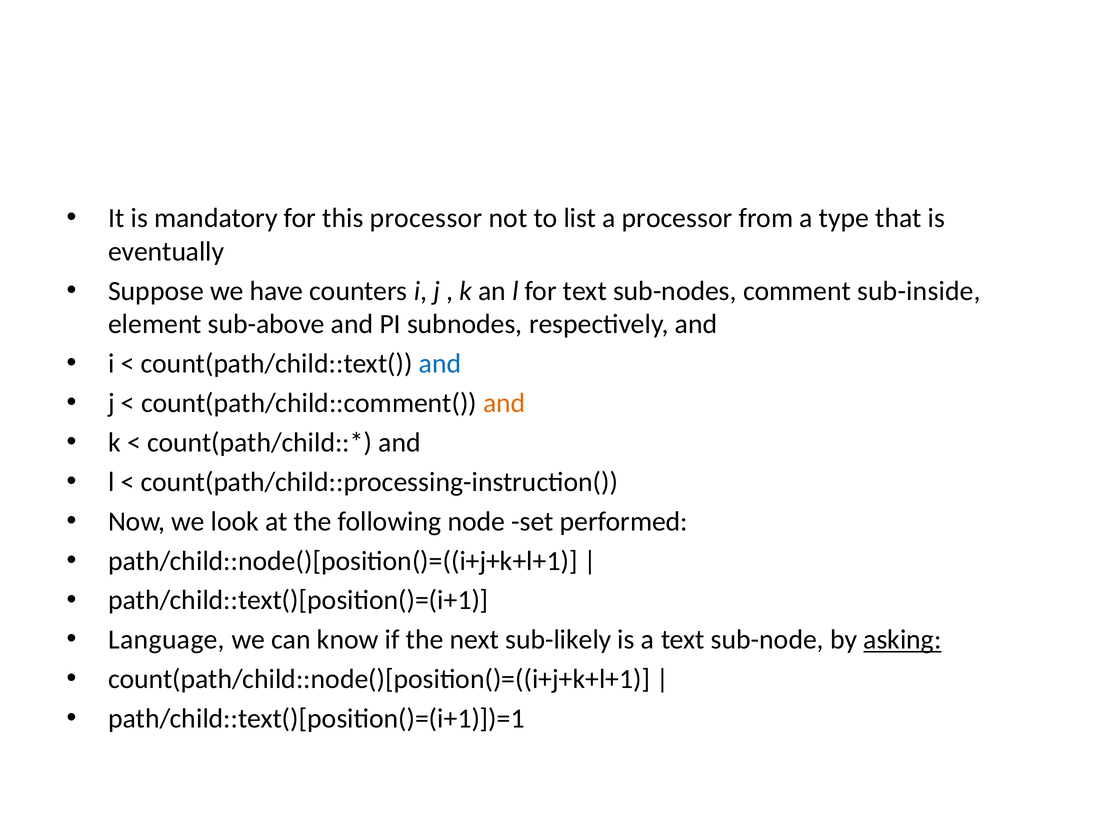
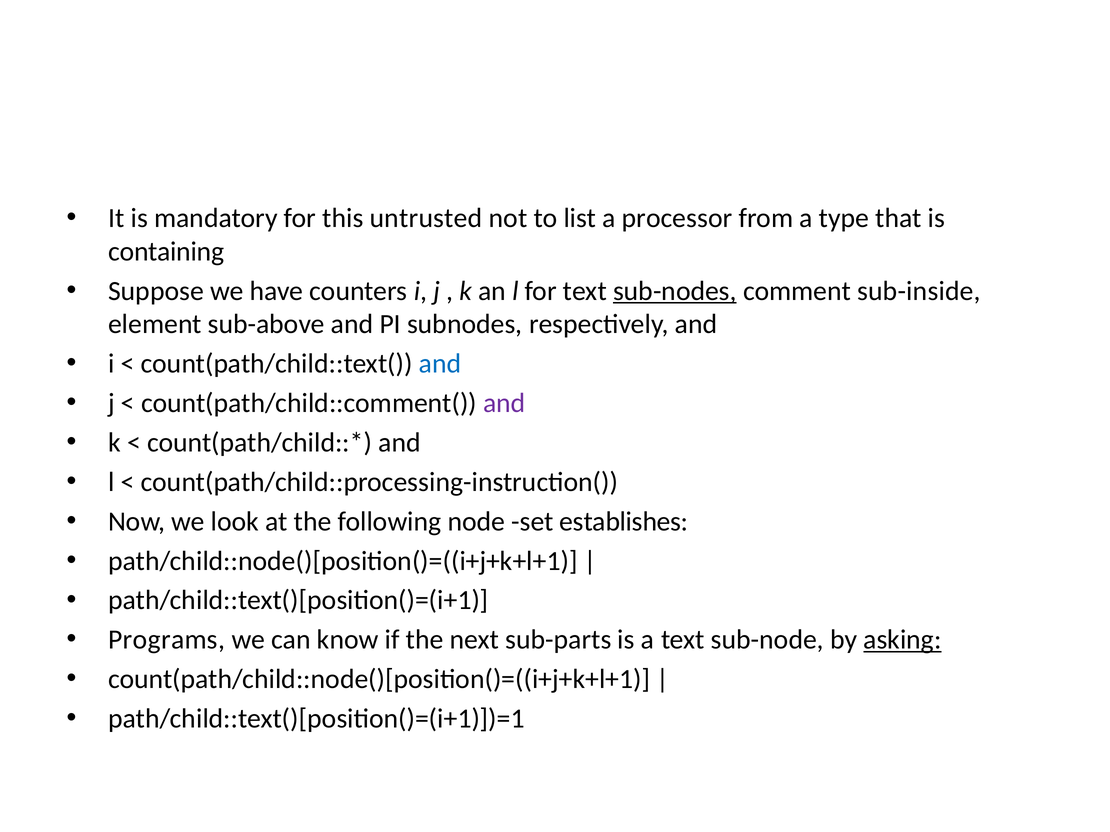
this processor: processor -> untrusted (426, 218)
eventually: eventually -> containing (166, 252)
sub-nodes underline: none -> present (675, 291)
and colour: orange -> purple (504, 403)
performed: performed -> establishes (624, 522)
Language: Language -> Programs (167, 640)
sub-likely: sub-likely -> sub-parts (558, 640)
